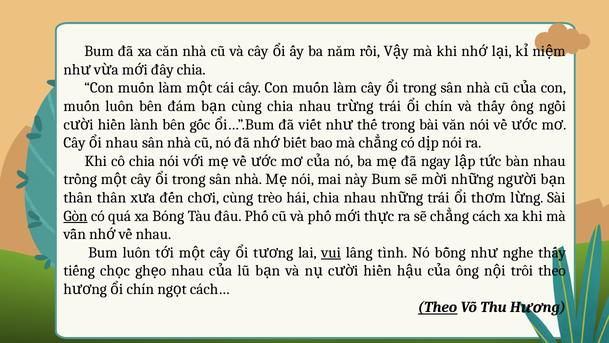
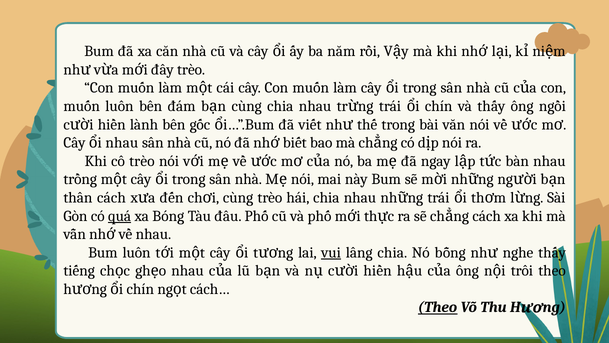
đây chia: chia -> trèo (191, 70)
cô chia: chia -> trèo (142, 161)
thân thân: thân -> cách (111, 197)
Gòn underline: present -> none (75, 216)
quá underline: none -> present (120, 216)
lâng tình: tình -> chia (392, 252)
